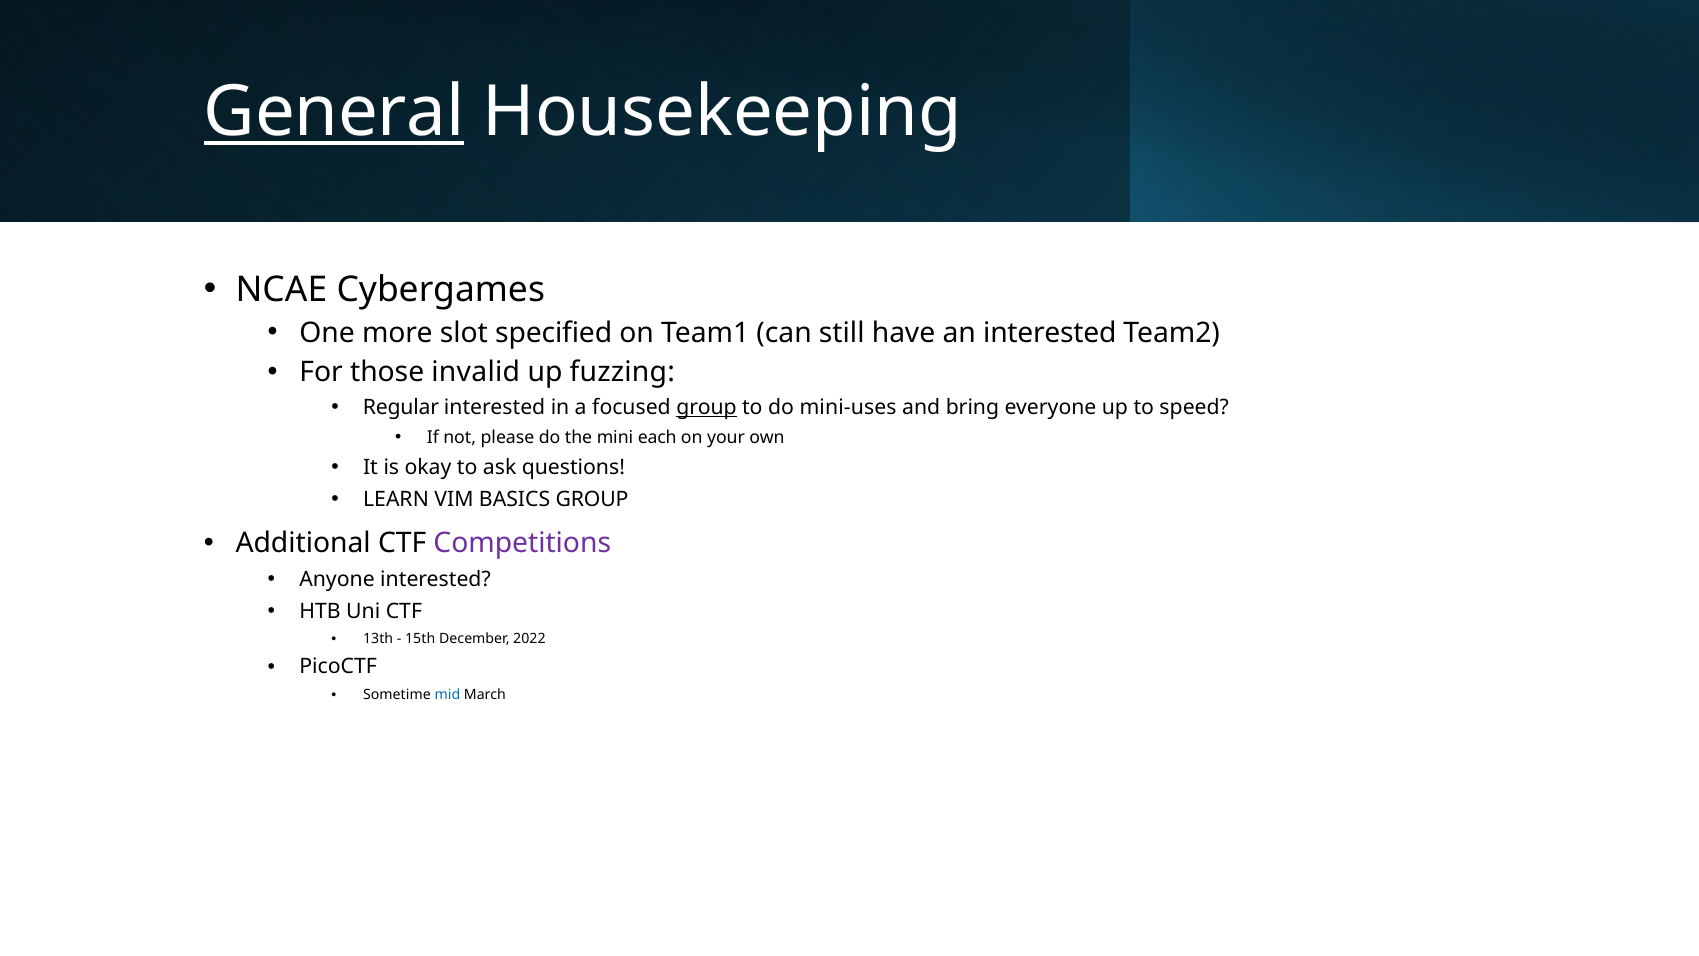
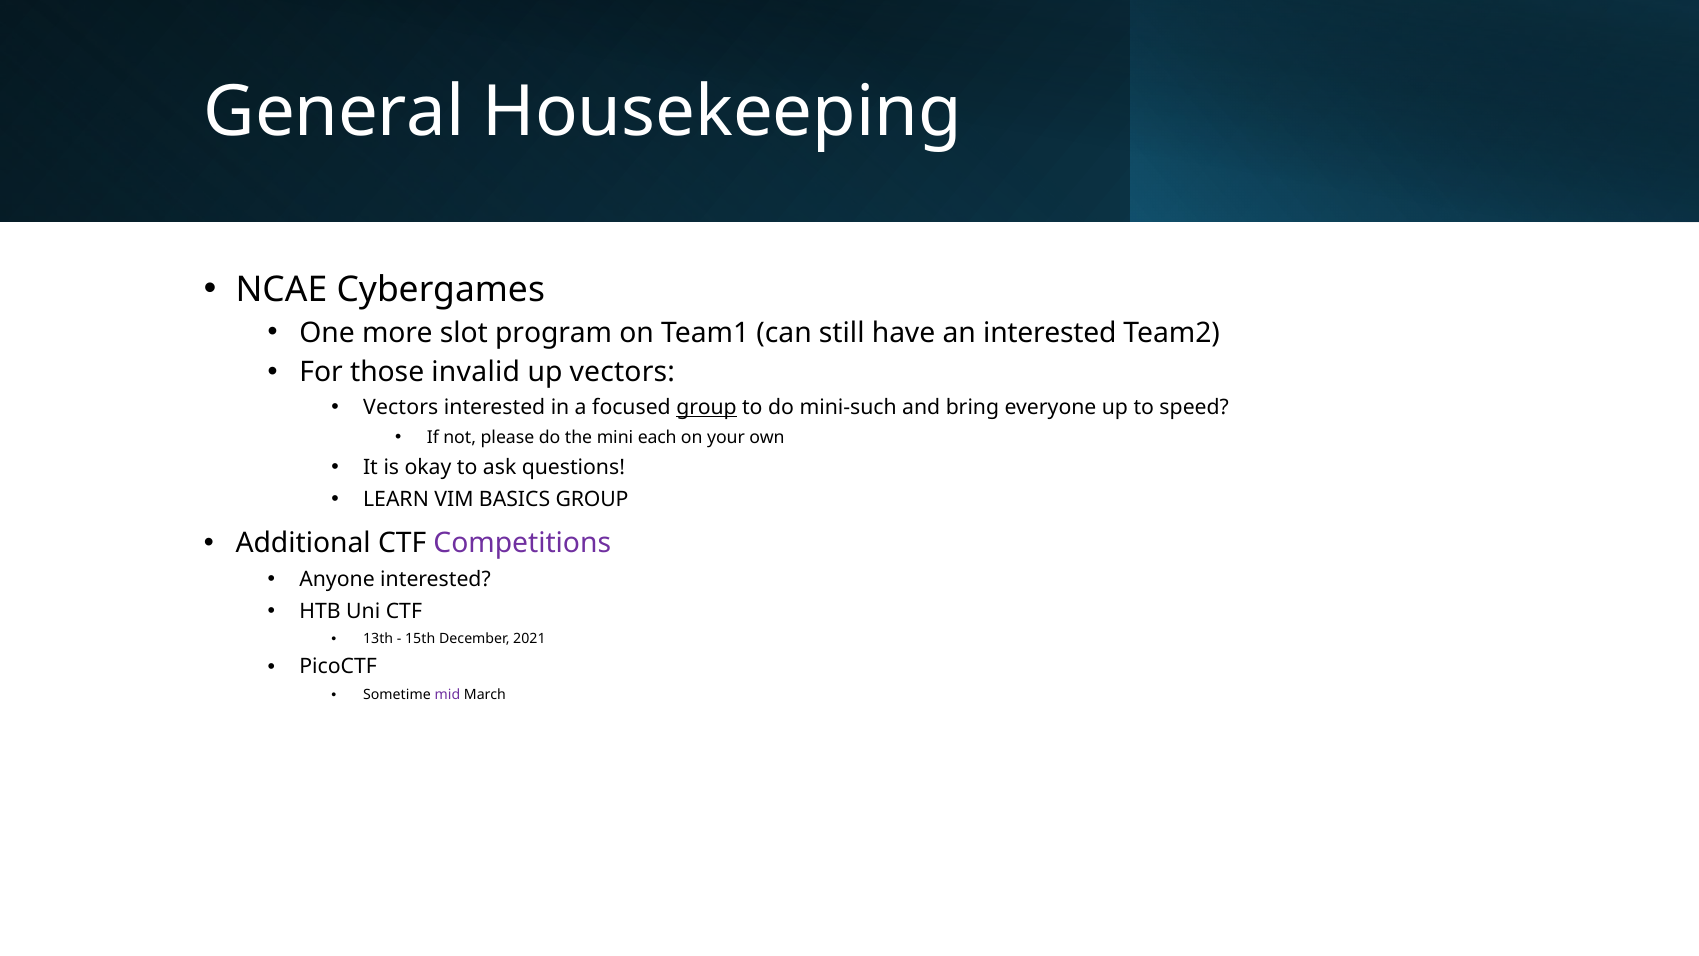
General underline: present -> none (334, 113)
specified: specified -> program (554, 333)
up fuzzing: fuzzing -> vectors (622, 372)
Regular: Regular -> Vectors (401, 408)
mini-uses: mini-uses -> mini-such (848, 408)
2022: 2022 -> 2021 (529, 639)
mid colour: blue -> purple (447, 695)
